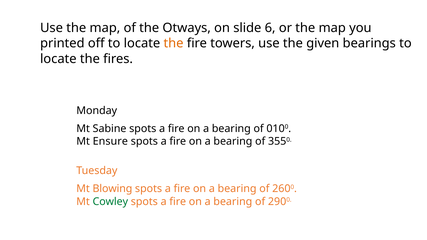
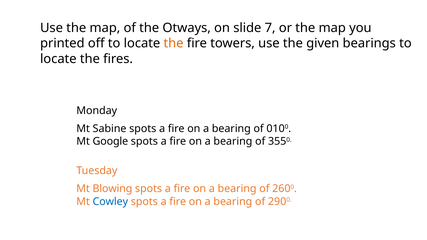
6: 6 -> 7 (270, 28)
Ensure: Ensure -> Google (110, 142)
Cowley colour: green -> blue (110, 202)
